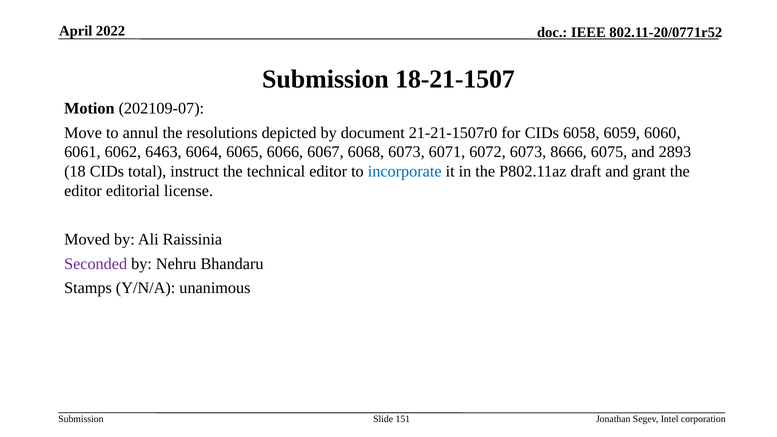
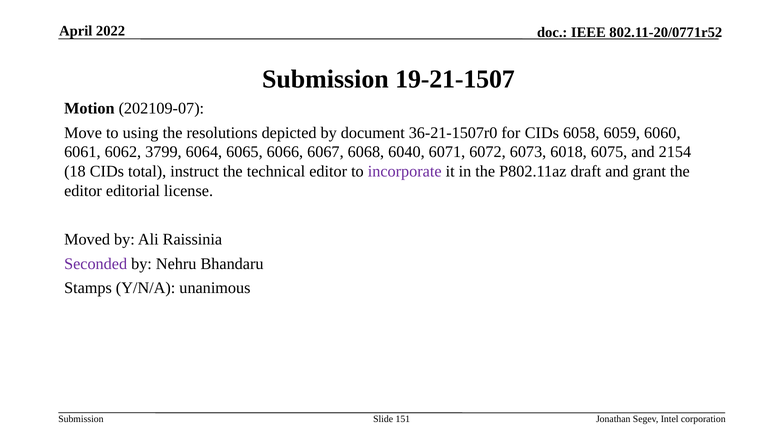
18-21-1507: 18-21-1507 -> 19-21-1507 (455, 79)
annul: annul -> using (141, 133)
21-21-1507r0: 21-21-1507r0 -> 36-21-1507r0 (453, 133)
6463: 6463 -> 3799 (163, 152)
6068 6073: 6073 -> 6040 (406, 152)
8666: 8666 -> 6018 (569, 152)
2893: 2893 -> 2154 (675, 152)
incorporate colour: blue -> purple (405, 172)
